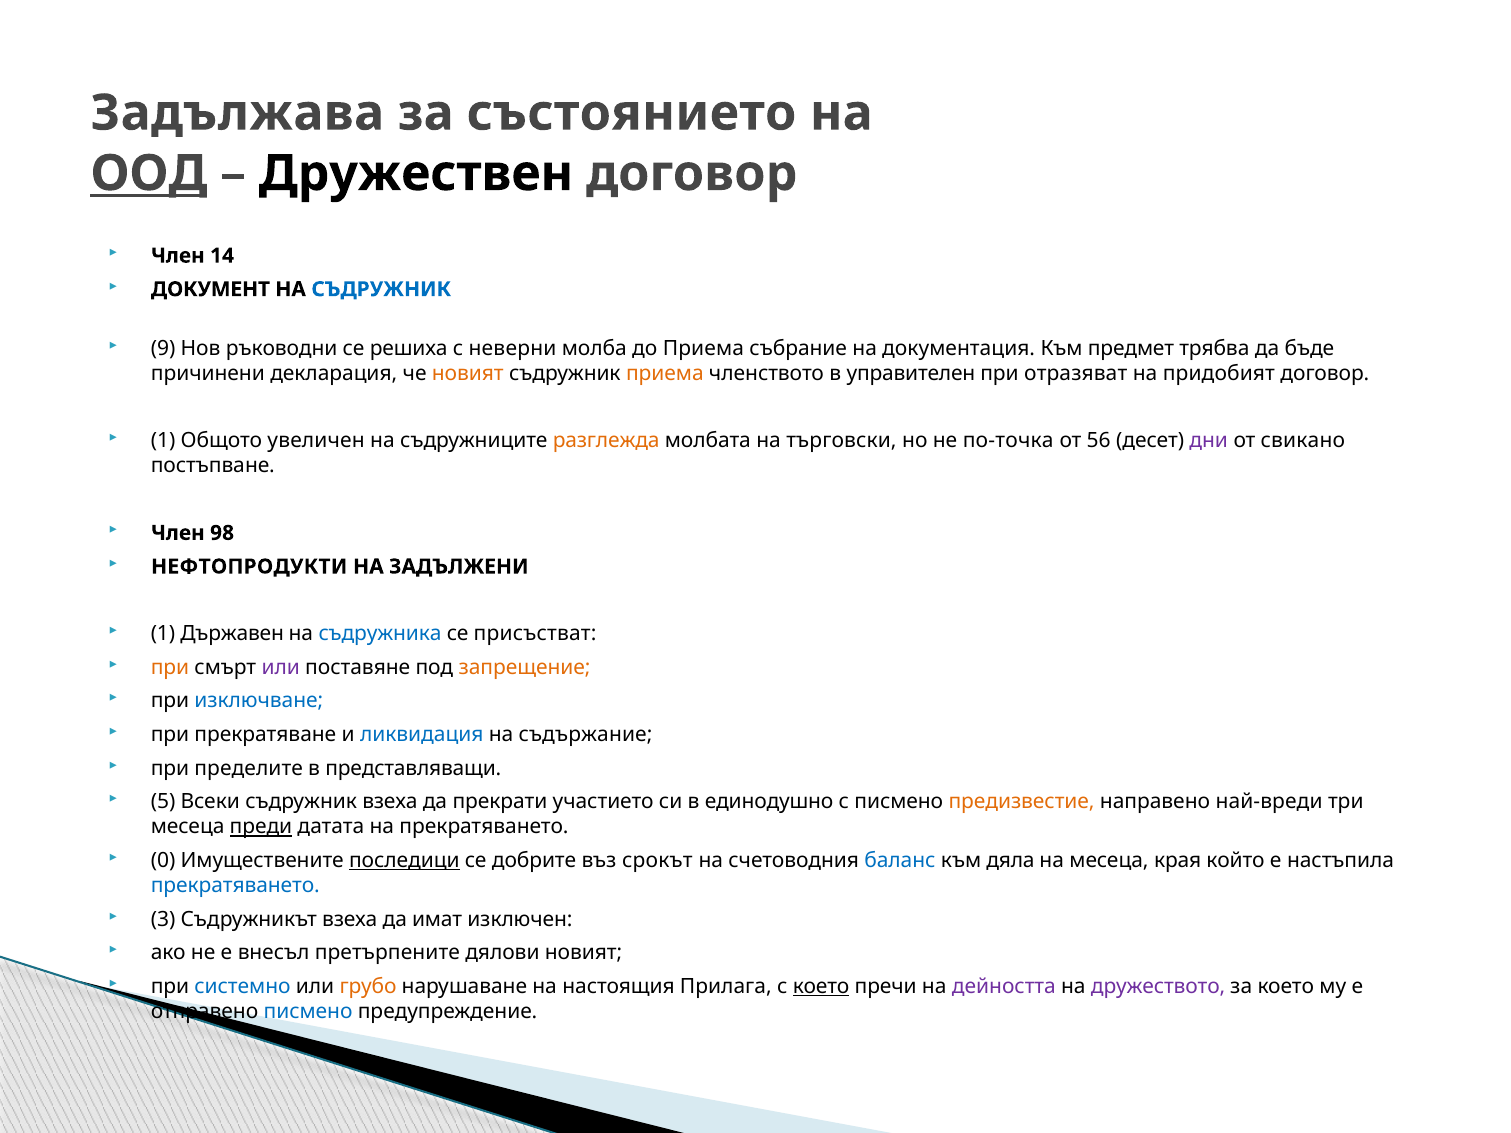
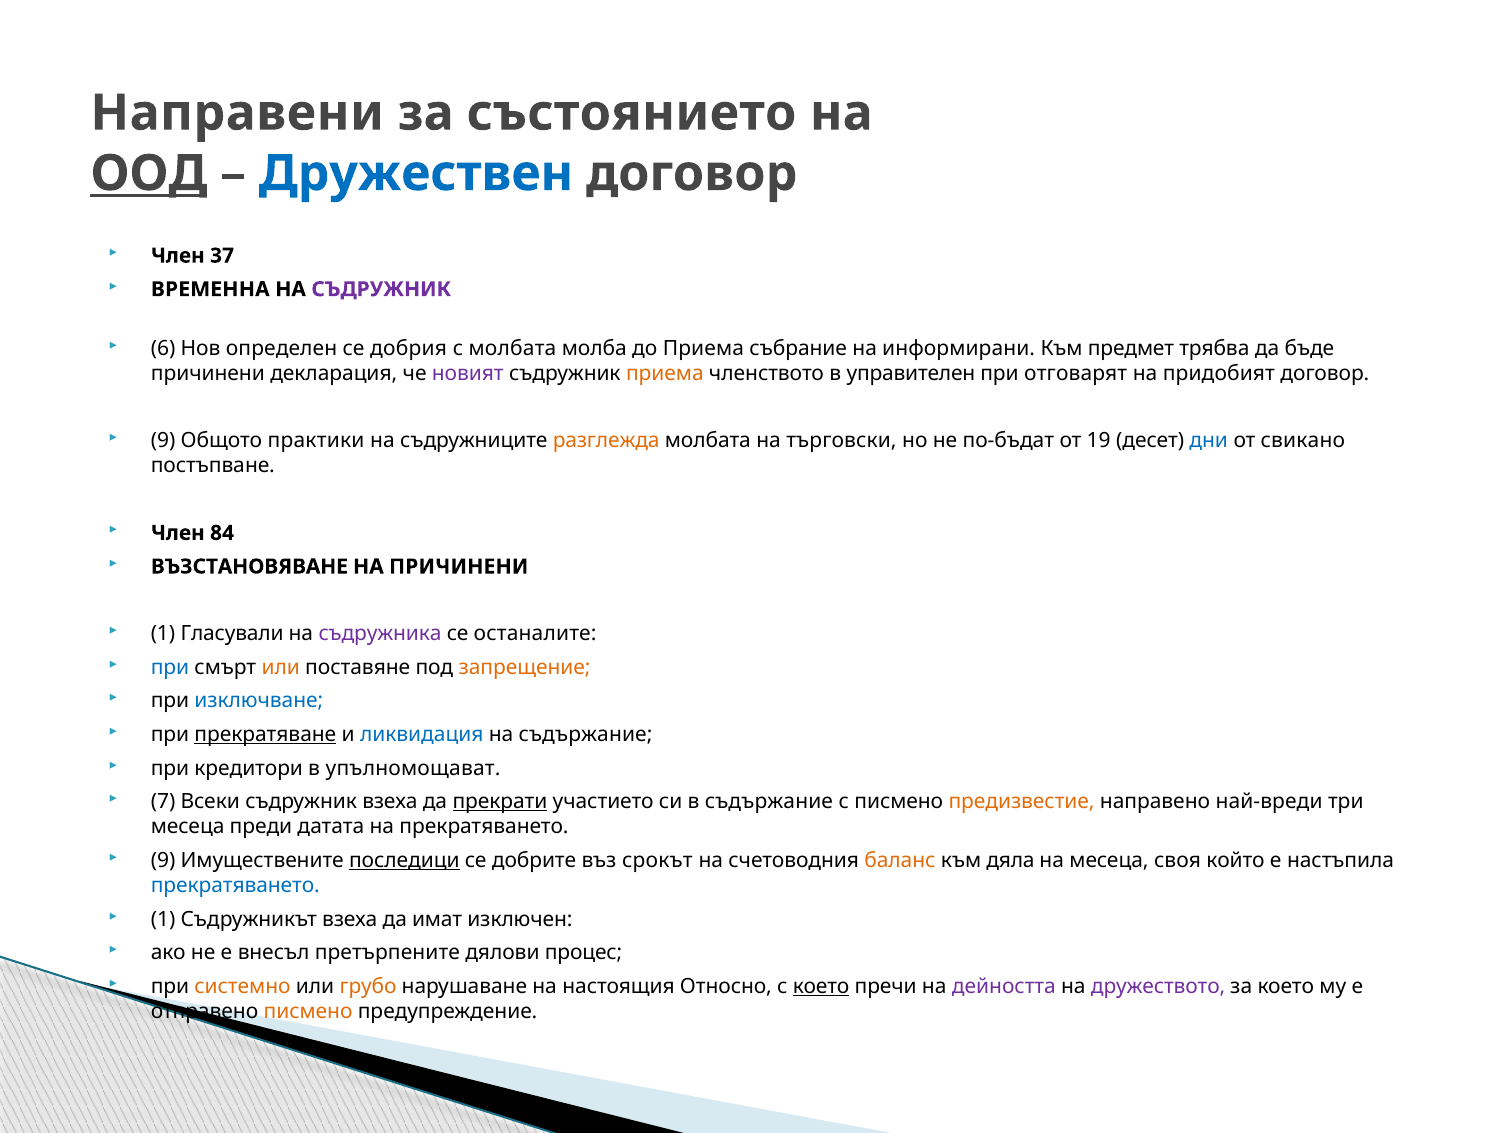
Задължава: Задължава -> Направени (237, 113)
Дружествен colour: black -> blue (416, 174)
14: 14 -> 37 (222, 256)
ДОКУМЕНТ: ДОКУМЕНТ -> ВРЕМЕННА (210, 289)
СЪДРУЖНИК colour: blue -> purple (381, 289)
9: 9 -> 6 (163, 348)
ръководни: ръководни -> определен (282, 348)
решиха: решиха -> добрия (409, 348)
с неверни: неверни -> молбата (513, 348)
документация: документация -> информирани (959, 348)
новият colour: orange -> purple (468, 373)
отразяват: отразяват -> отговарят (1076, 373)
1: 1 -> 9 (163, 441)
увеличен: увеличен -> практики (316, 441)
по-точка: по-точка -> по-бъдат (1008, 441)
56: 56 -> 19 (1099, 441)
дни colour: purple -> blue (1209, 441)
98: 98 -> 84 (222, 533)
НЕФТОПРОДУКТИ: НЕФТОПРОДУКТИ -> ВЪЗСТАНОВЯВАНЕ (249, 567)
НА ЗАДЪЛЖЕНИ: ЗАДЪЛЖЕНИ -> ПРИЧИНЕНИ (459, 567)
Държавен: Държавен -> Гласували (232, 634)
съдружника colour: blue -> purple (380, 634)
присъстват: присъстват -> останалите (535, 634)
при colour: orange -> blue (170, 668)
или colour: purple -> orange (281, 668)
прекратяване underline: none -> present (265, 735)
пределите: пределите -> кредитори (249, 768)
представляващи: представляващи -> упълномощават (413, 768)
5: 5 -> 7 (163, 802)
прекрати underline: none -> present (500, 802)
в единодушно: единодушно -> съдържание (769, 802)
преди underline: present -> none (261, 827)
0: 0 -> 9 (163, 861)
баланс colour: blue -> orange (900, 861)
края: края -> своя (1178, 861)
3: 3 -> 1 (163, 920)
дялови новият: новият -> процес (584, 953)
системно colour: blue -> orange (243, 987)
Прилага: Прилага -> Относно (726, 987)
писмено colour: blue -> orange (308, 1012)
